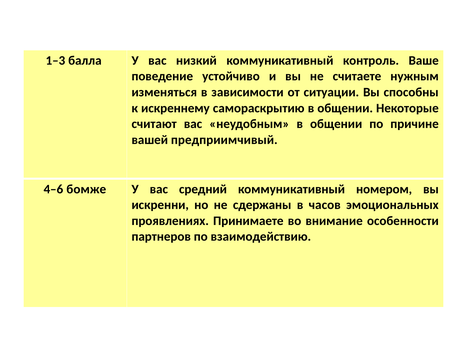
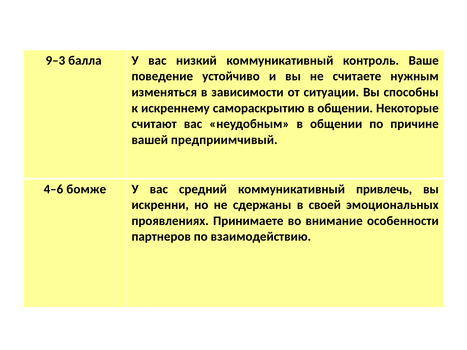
1–3: 1–3 -> 9–3 (55, 61)
номером: номером -> привлечь (384, 189)
часов: часов -> своей (325, 205)
